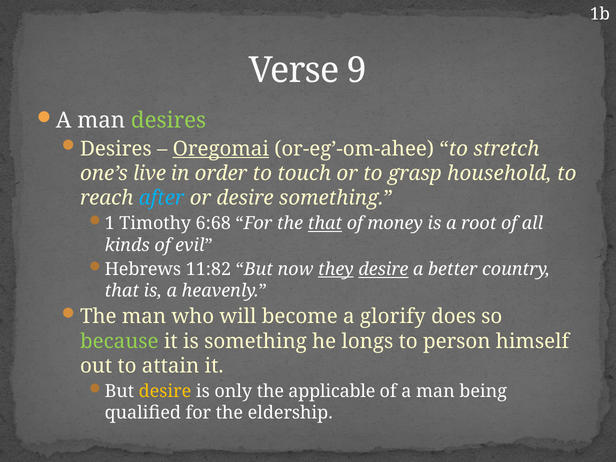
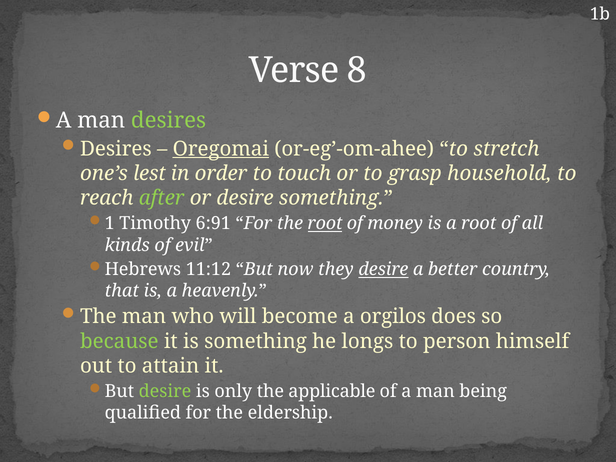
9: 9 -> 8 (357, 70)
live: live -> lest (149, 173)
after colour: light blue -> light green (162, 198)
6:68: 6:68 -> 6:91 (213, 224)
the that: that -> root (325, 224)
11:82: 11:82 -> 11:12 (208, 269)
they underline: present -> none (336, 269)
glorify: glorify -> orgilos (393, 317)
desire colour: yellow -> light green (165, 391)
